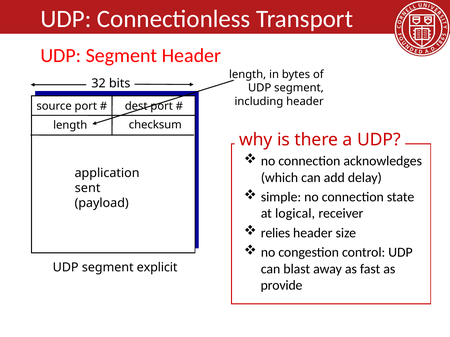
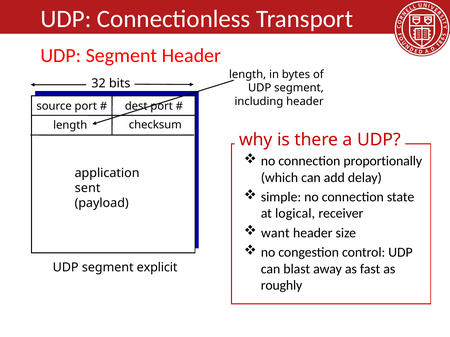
acknowledges: acknowledges -> proportionally (383, 161)
relies: relies -> want (275, 233)
provide: provide -> roughly (282, 286)
